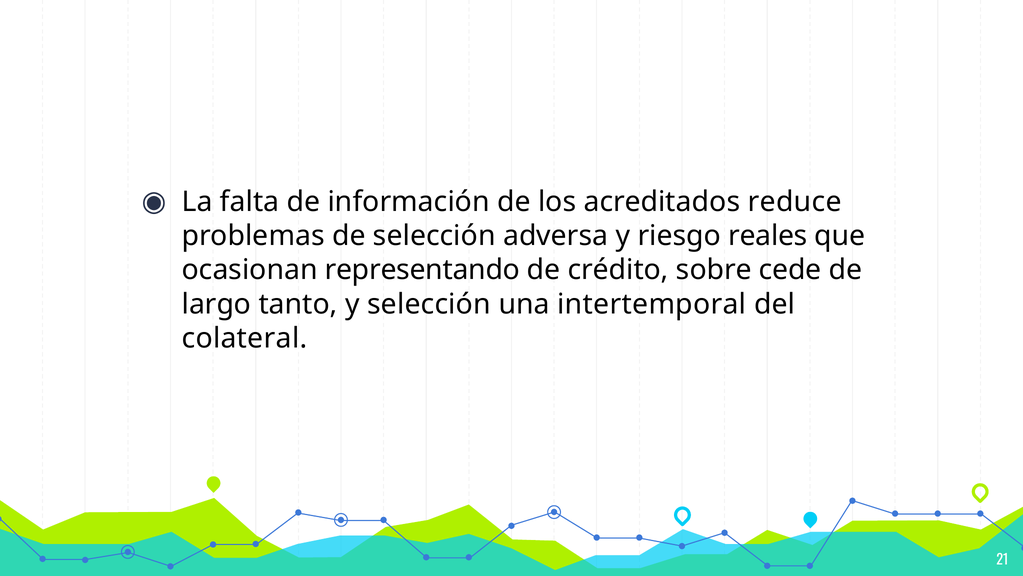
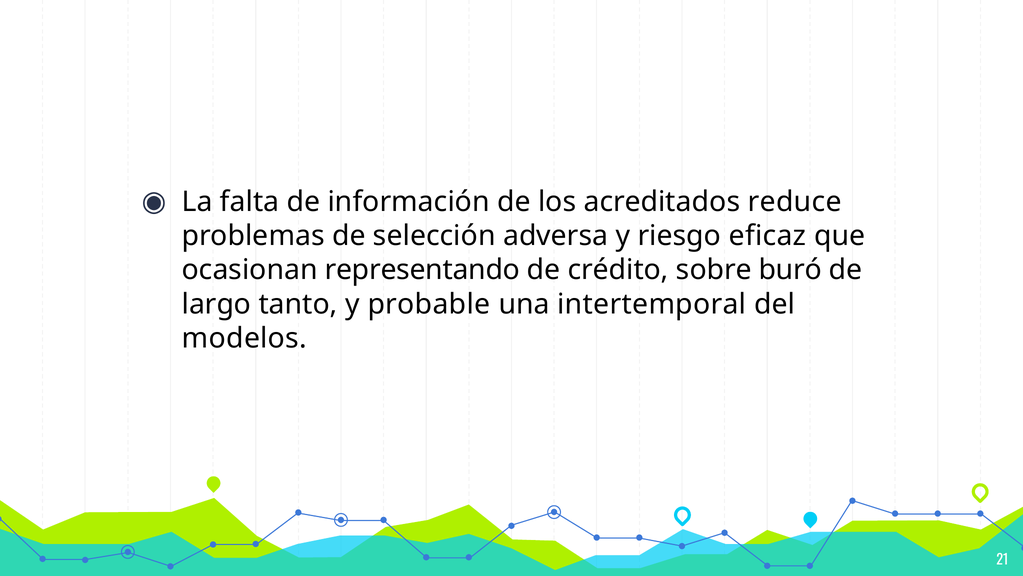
reales: reales -> eficaz (768, 236)
cede: cede -> buró (790, 270)
y selección: selección -> probable (429, 304)
colateral: colateral -> modelos (244, 338)
